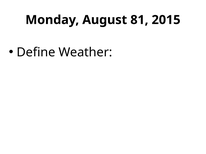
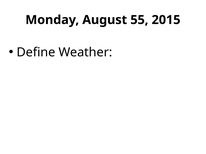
81: 81 -> 55 (139, 20)
